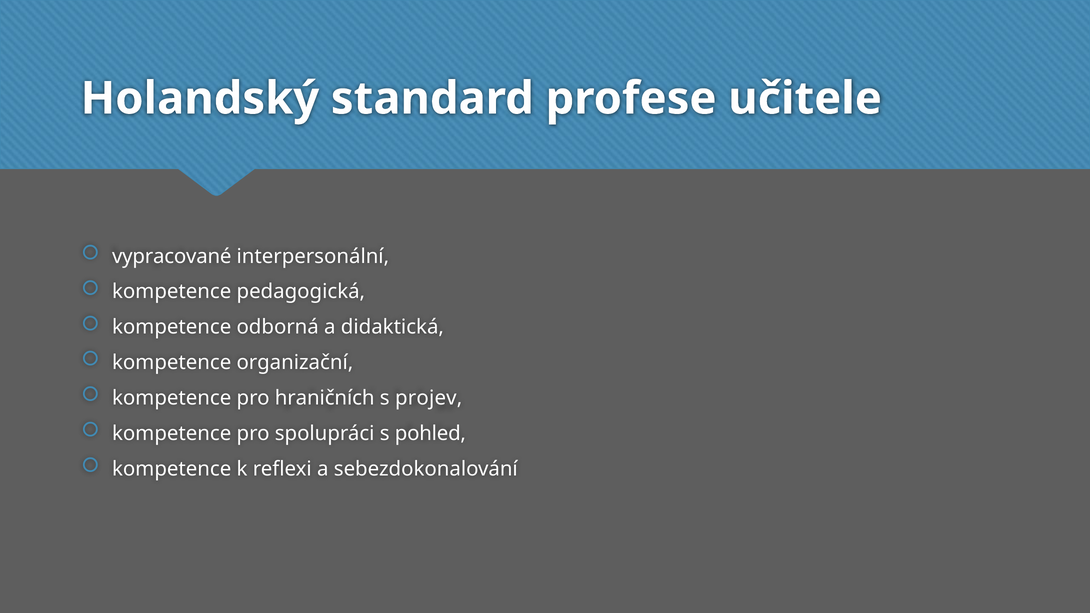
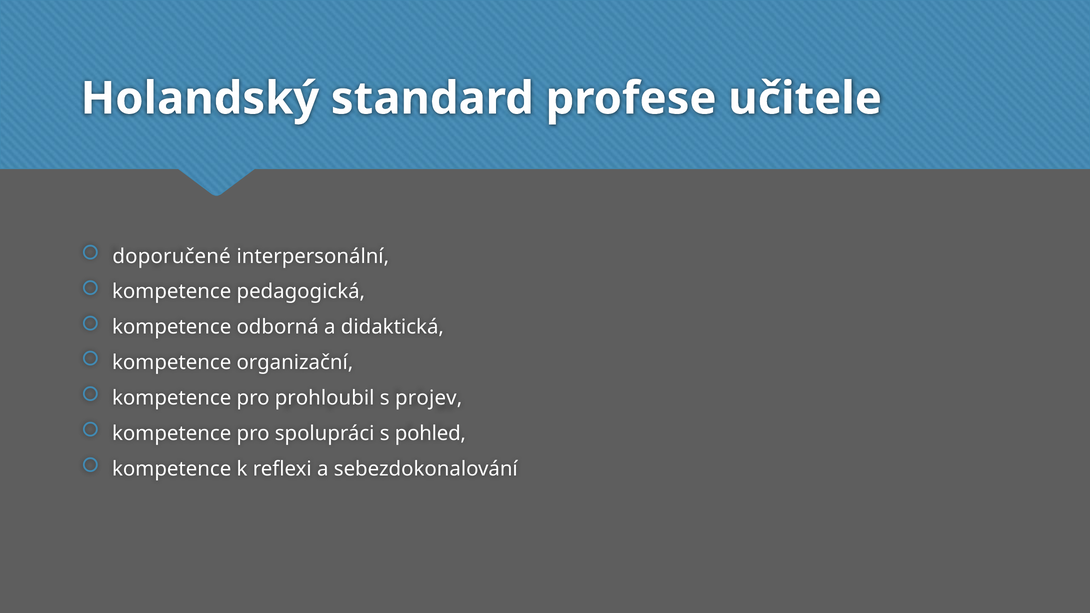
vypracované: vypracované -> doporučené (172, 256)
hraničních: hraničních -> prohloubil (325, 398)
